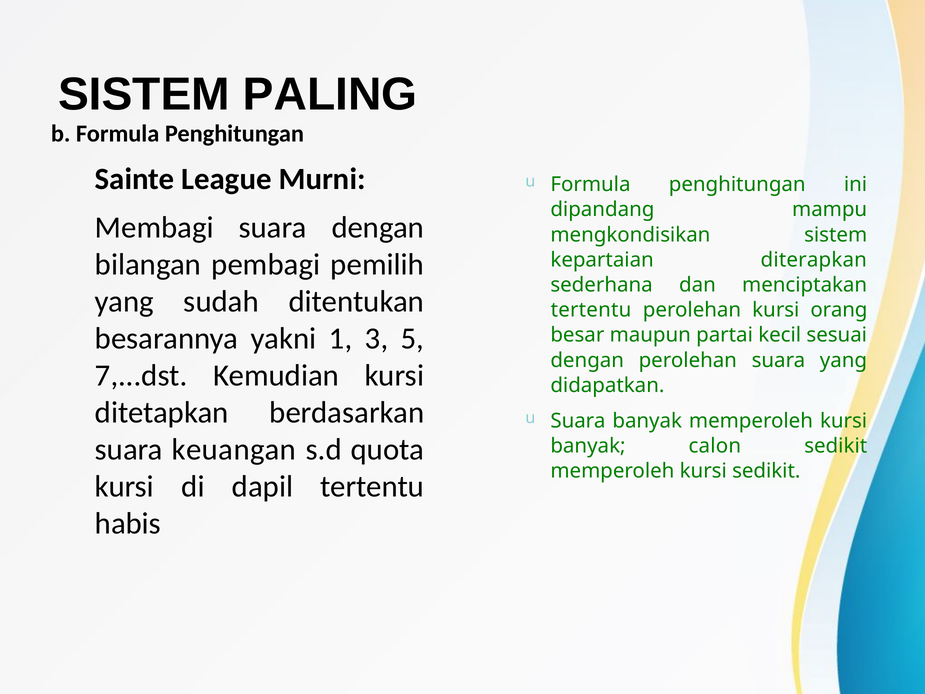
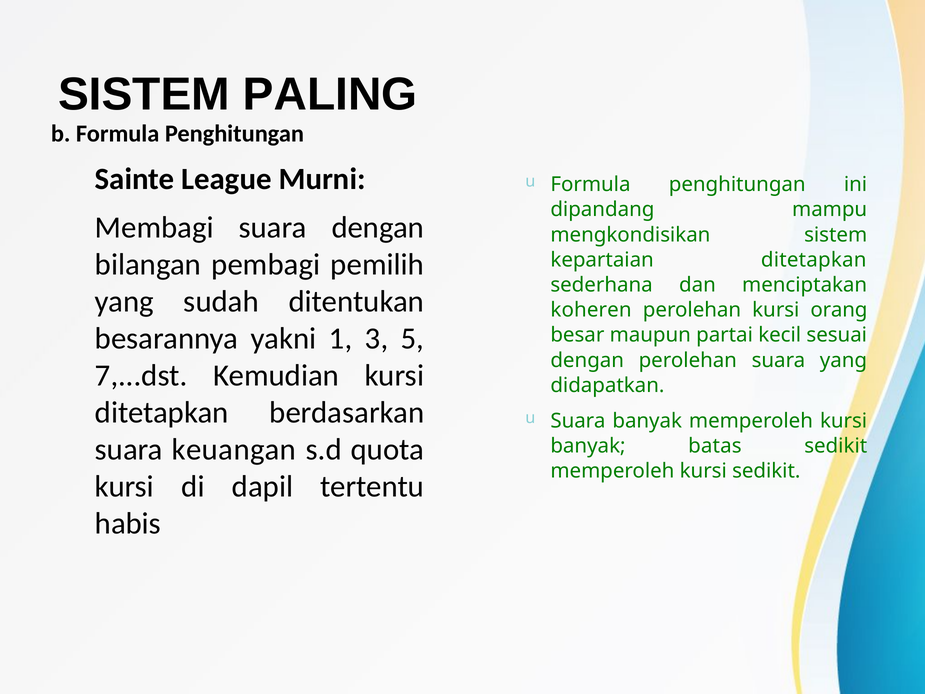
kepartaian diterapkan: diterapkan -> ditetapkan (814, 260)
tertentu: tertentu -> koheren (591, 310)
calon: calon -> batas (715, 446)
